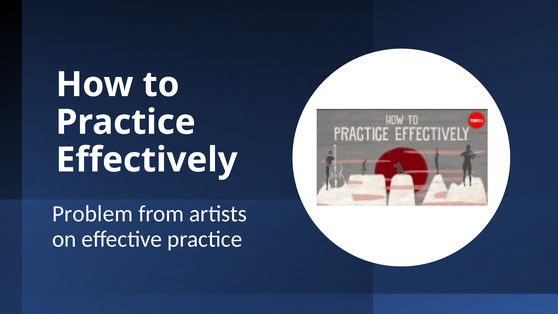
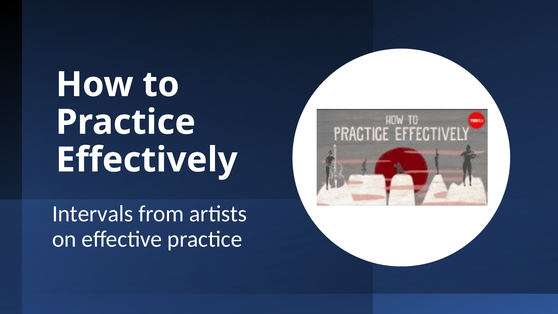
Problem: Problem -> Intervals (93, 214)
